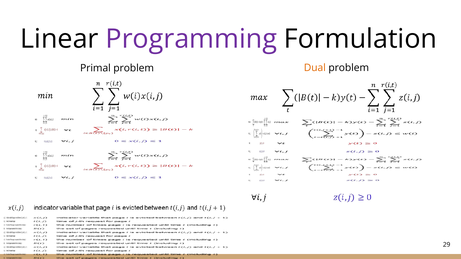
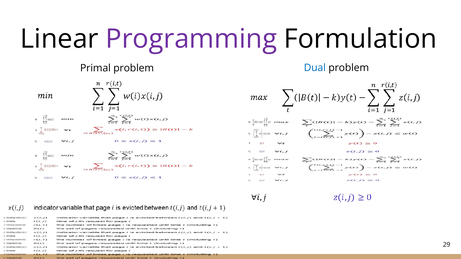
Dual colour: orange -> blue (315, 68)
